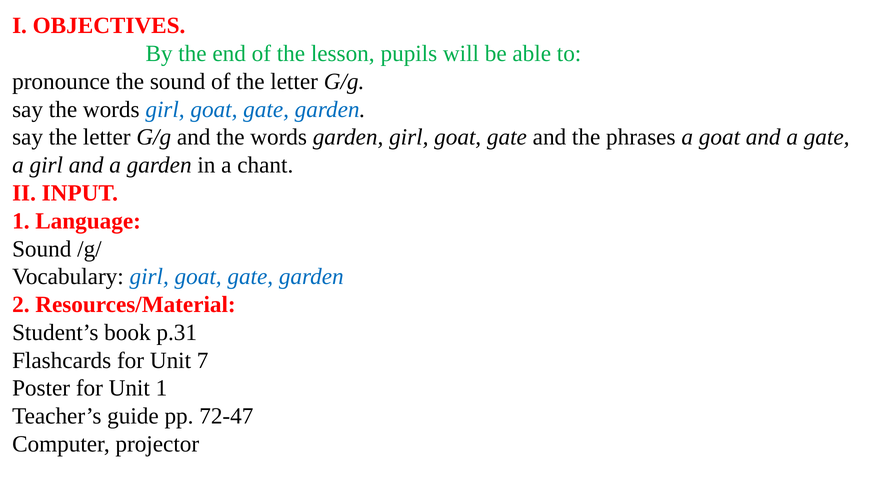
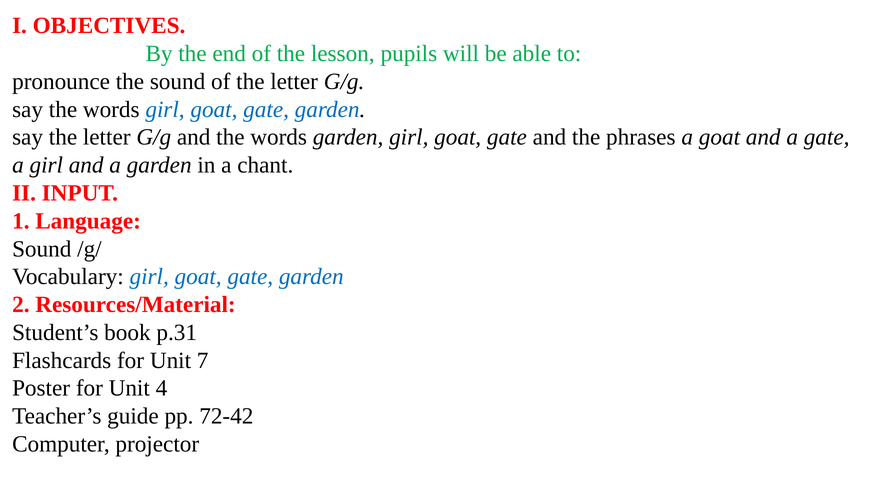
Unit 1: 1 -> 4 (161, 388)
72-47: 72-47 -> 72-42 (226, 416)
